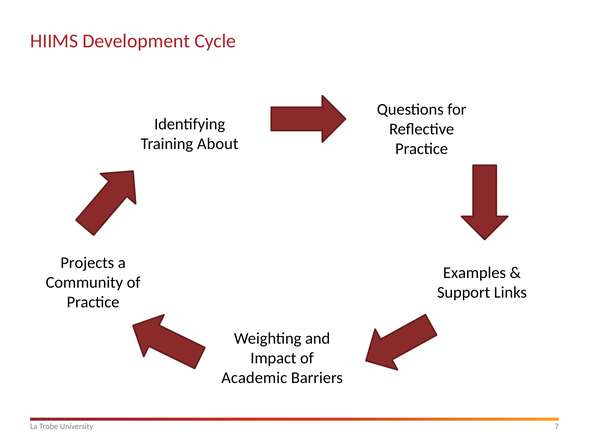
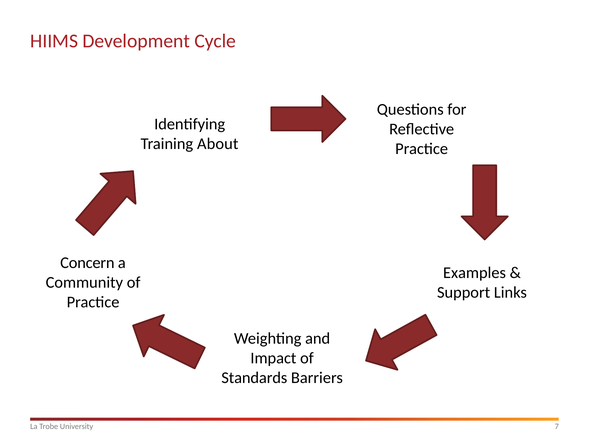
Projects: Projects -> Concern (87, 263)
Academic: Academic -> Standards (254, 378)
